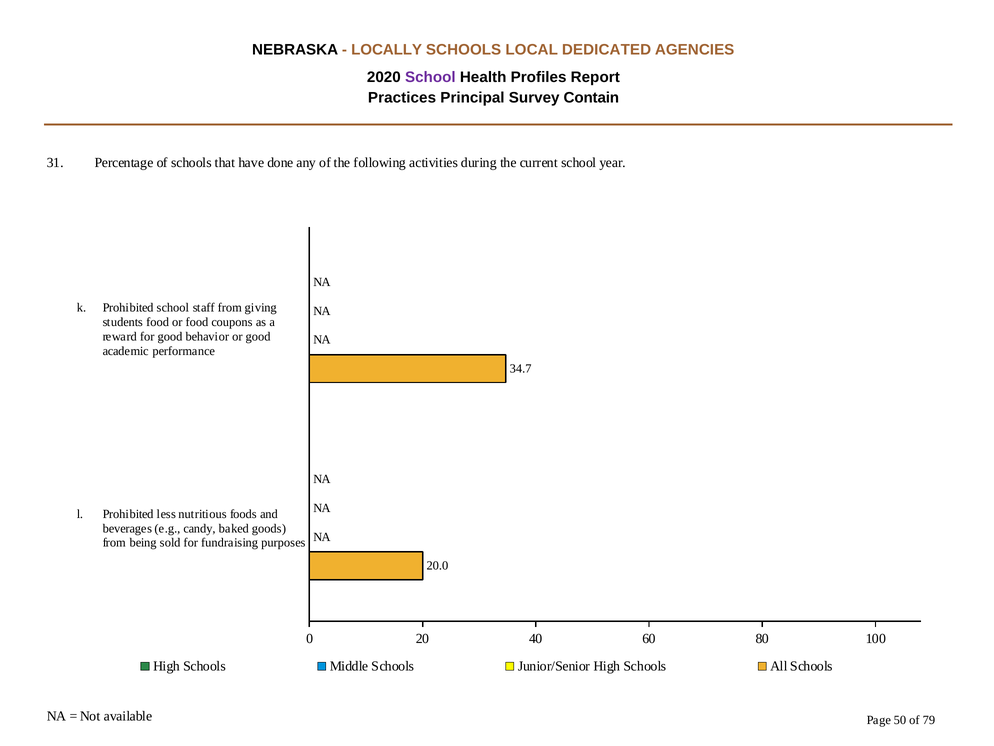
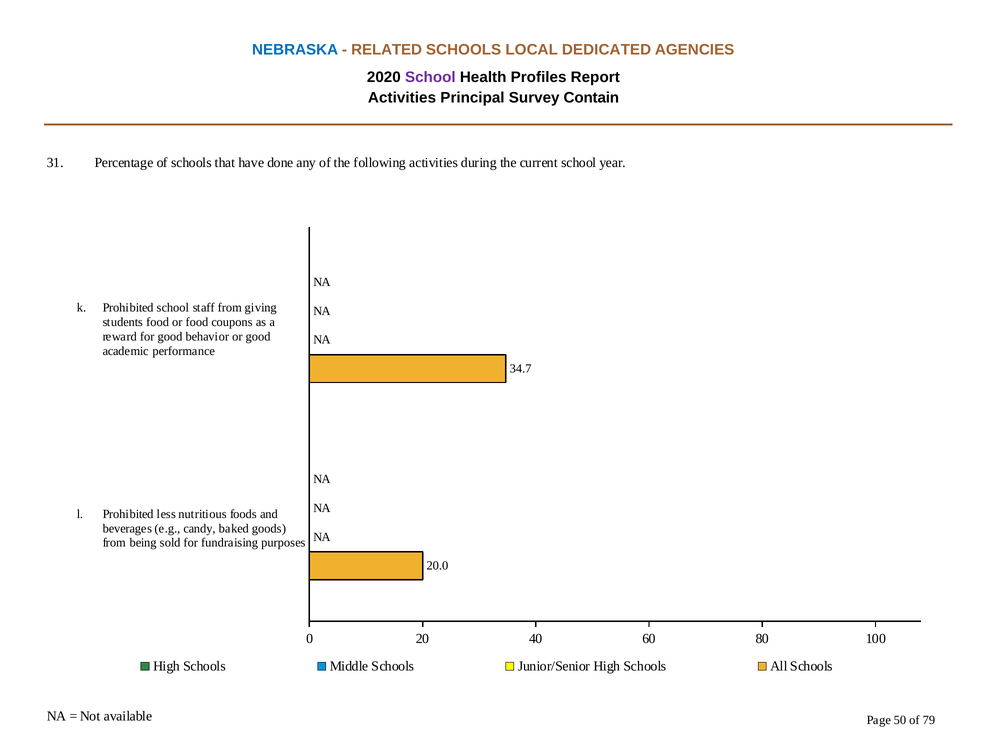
NEBRASKA colour: black -> blue (295, 50)
LOCALLY: LOCALLY -> RELATED (387, 50)
Practices: Practices -> Activities (402, 98)
